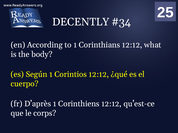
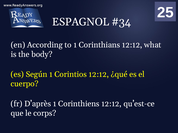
DECENTLY: DECENTLY -> ESPAGNOL (81, 22)
